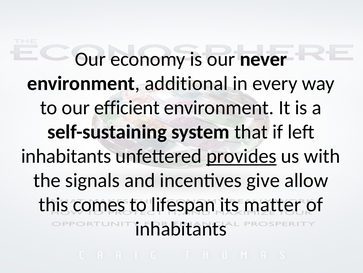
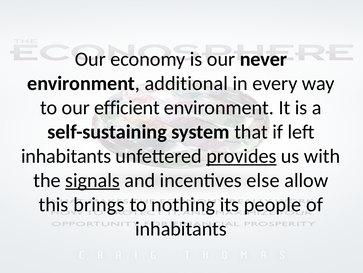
signals underline: none -> present (92, 180)
give: give -> else (263, 180)
comes: comes -> brings (99, 204)
lifespan: lifespan -> nothing (183, 204)
matter: matter -> people (272, 204)
